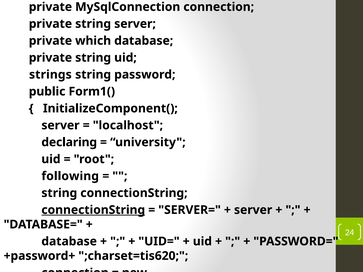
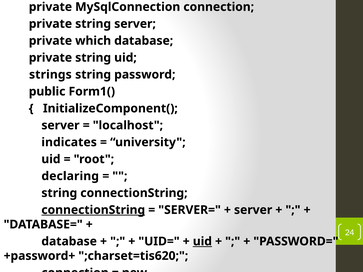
declaring: declaring -> indicates (69, 142)
following: following -> declaring (70, 176)
uid underline: none -> present (202, 242)
